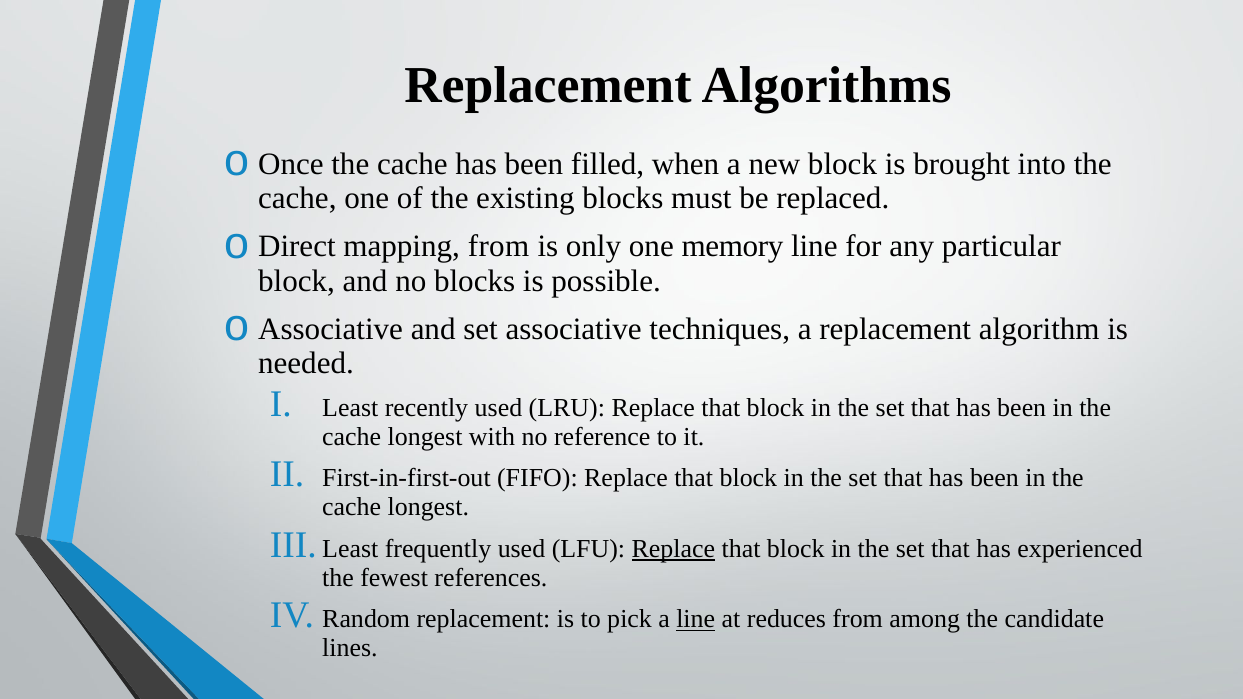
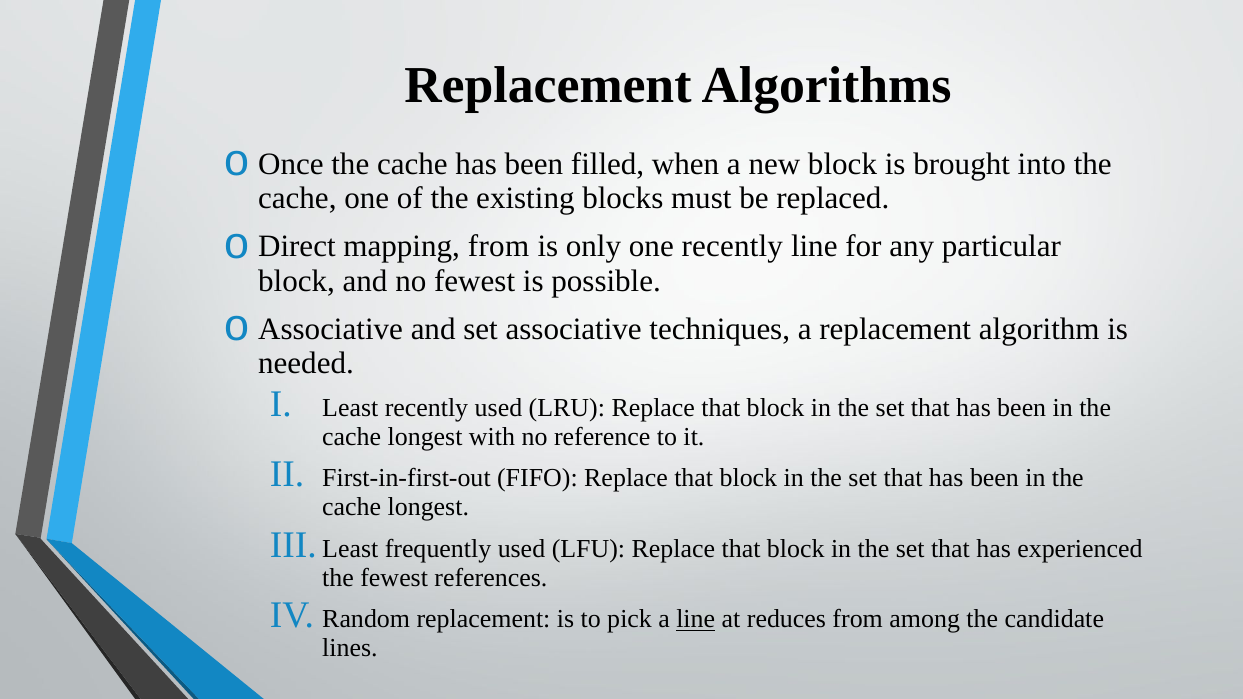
one memory: memory -> recently (732, 247)
no blocks: blocks -> fewest (475, 281)
Replace underline: present -> none (673, 549)
